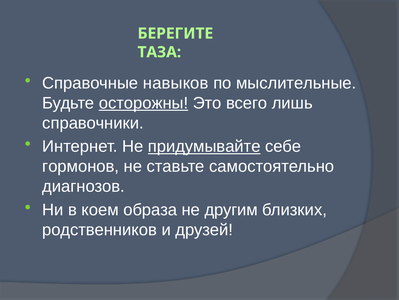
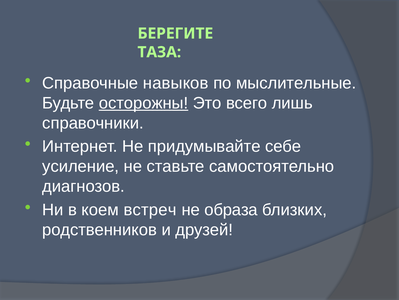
придумывайте underline: present -> none (204, 146)
гормонов: гормонов -> усиление (81, 166)
образа: образа -> встреч (150, 209)
другим: другим -> образа (231, 209)
